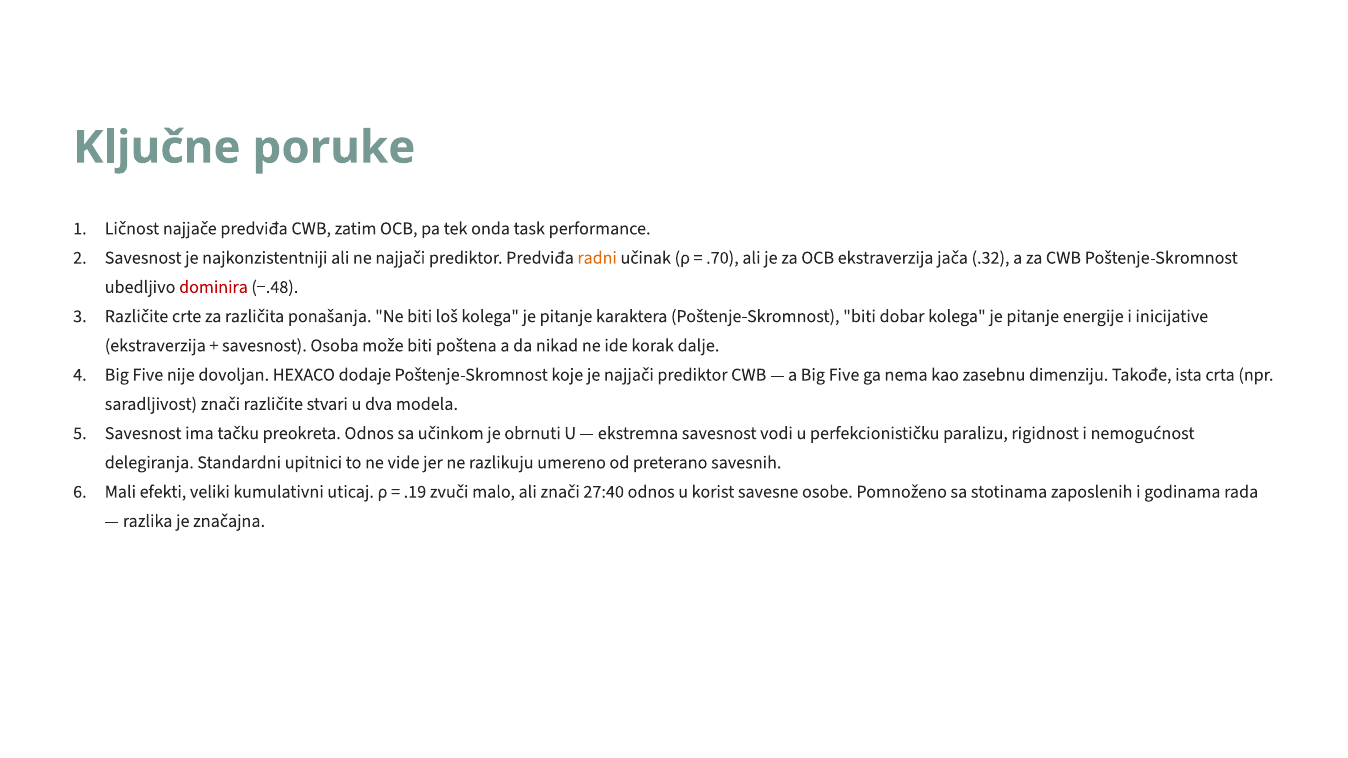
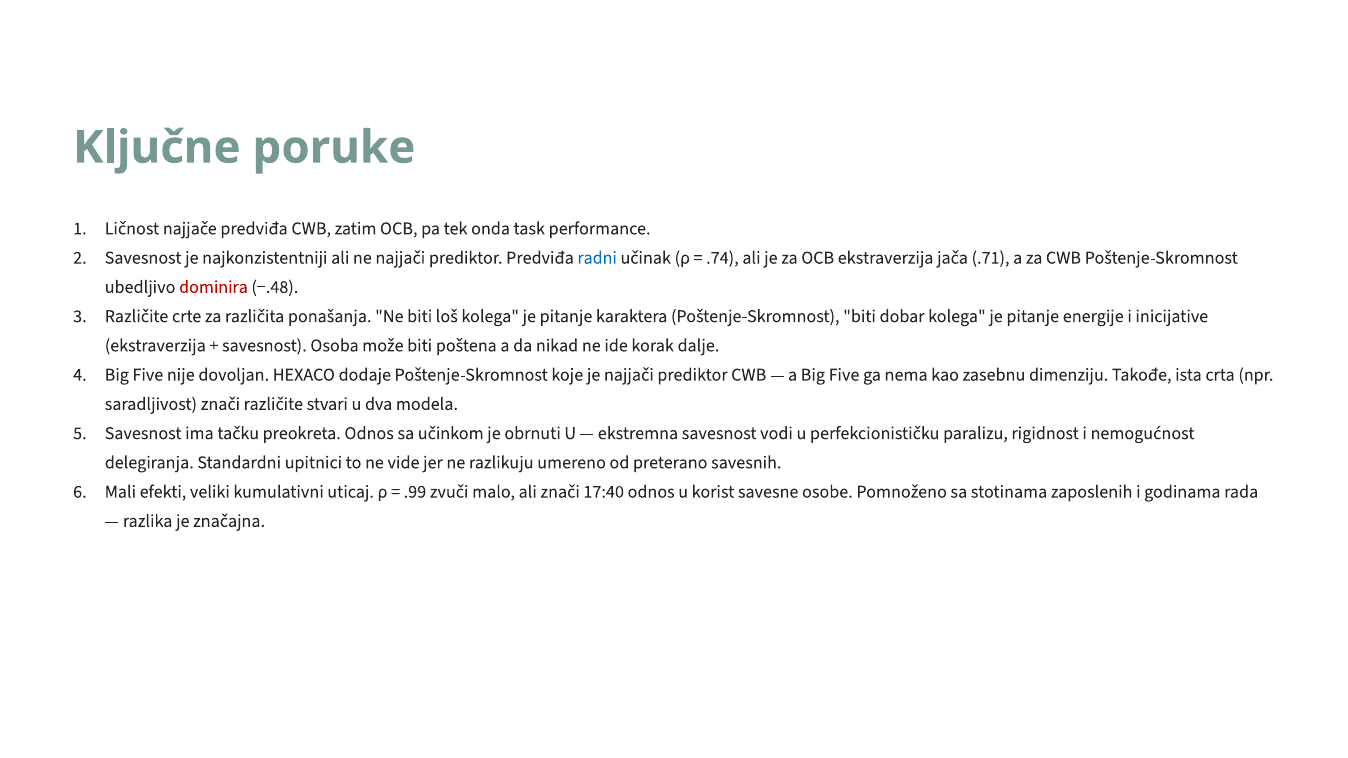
radni colour: orange -> blue (597, 258)
.70: .70 -> .74 (722, 258)
.32: .32 -> .71 (991, 258)
.19: .19 -> .99 (415, 492)
27:40: 27:40 -> 17:40 (604, 492)
